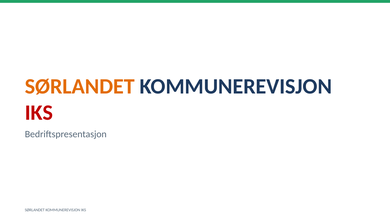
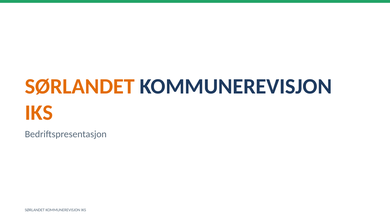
IKS colour: red -> orange (39, 113)
